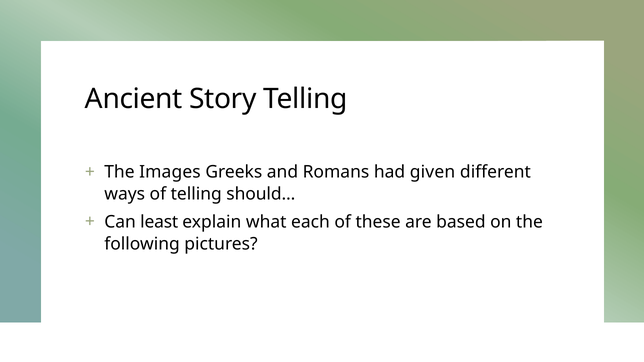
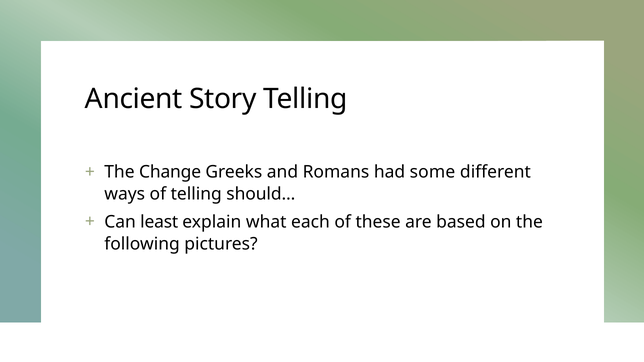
Images: Images -> Change (170, 172)
given: given -> some (432, 172)
